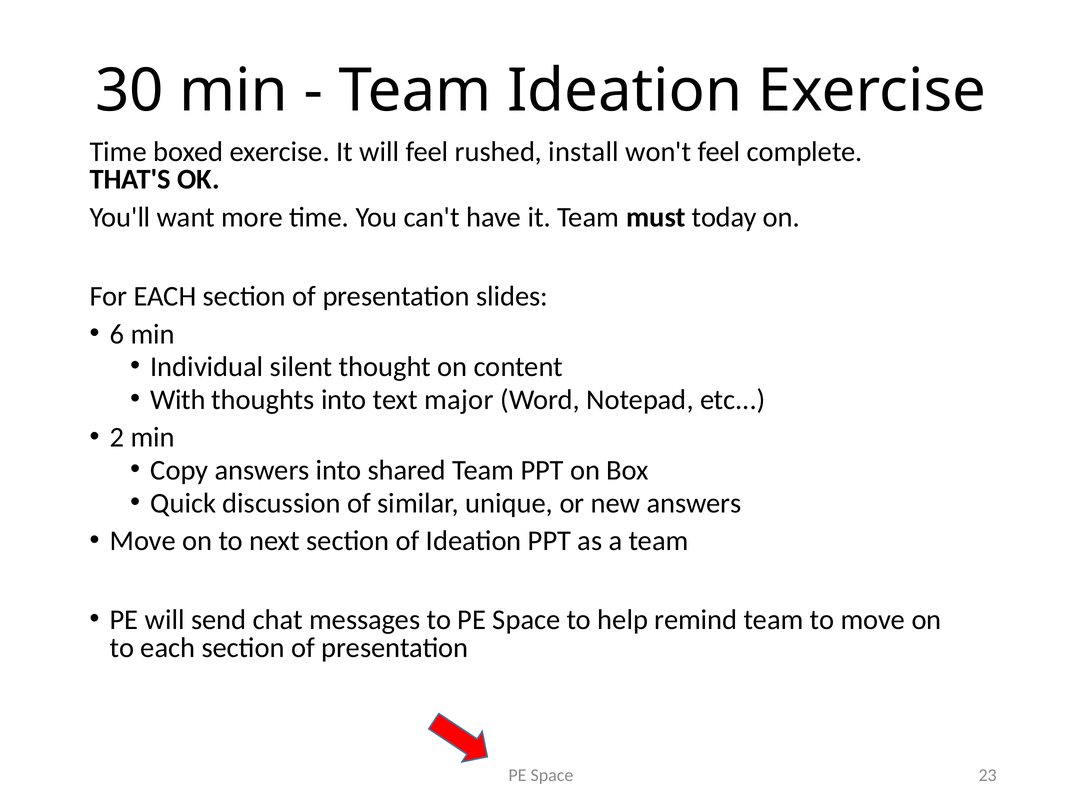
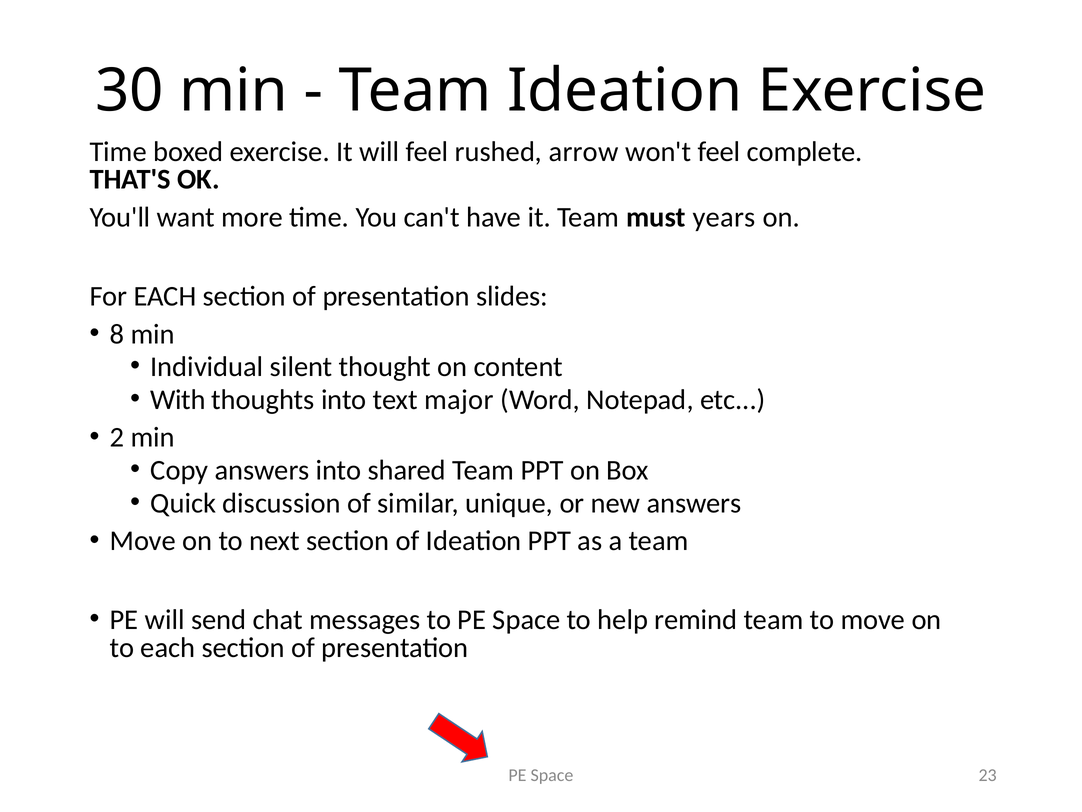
install: install -> arrow (584, 152)
today: today -> years (724, 217)
6: 6 -> 8 (117, 334)
